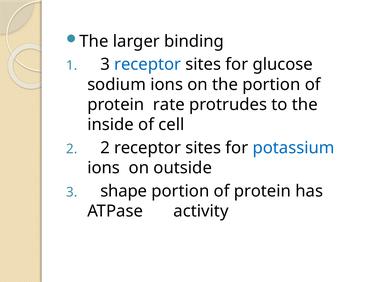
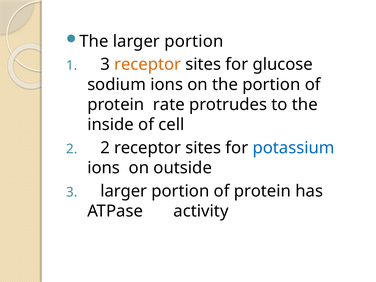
The larger binding: binding -> portion (194, 41)
receptor colour: blue -> orange (148, 64)
3 shape: shape -> larger (124, 191)
